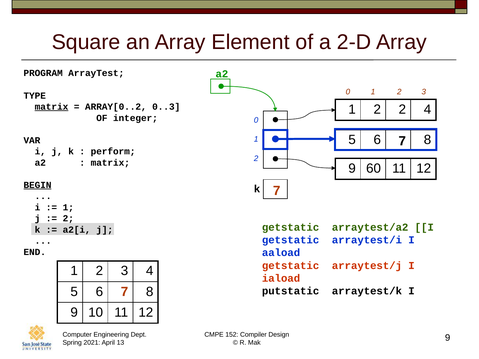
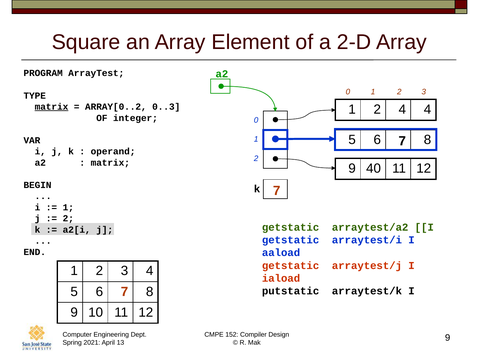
2 2: 2 -> 4 (402, 110)
perform: perform -> operand (113, 152)
60: 60 -> 40 (374, 169)
BEGIN underline: present -> none (37, 185)
